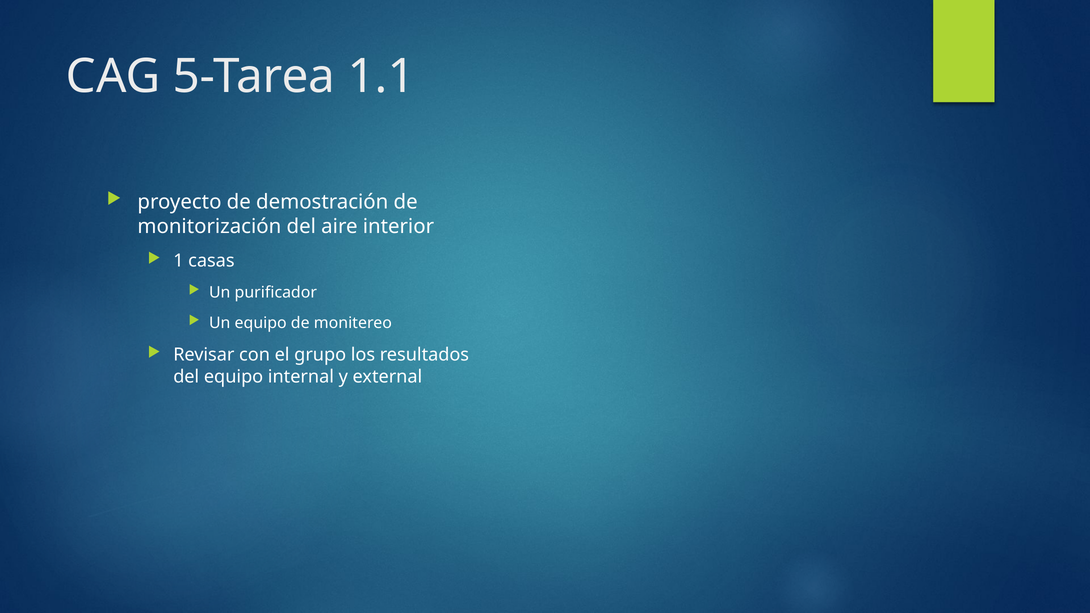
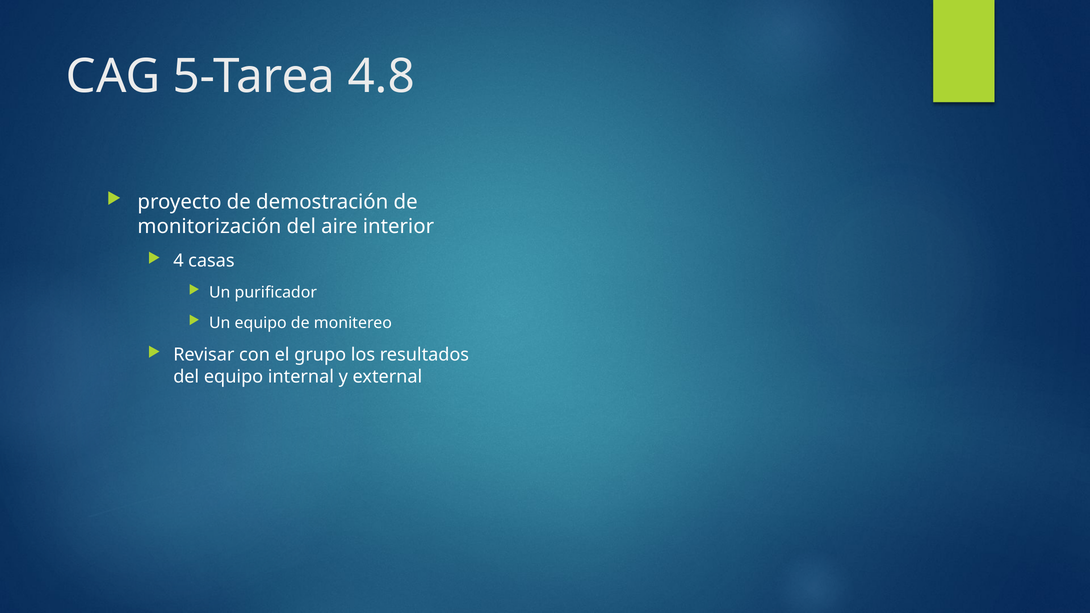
1.1: 1.1 -> 4.8 (381, 77)
1: 1 -> 4 (178, 261)
